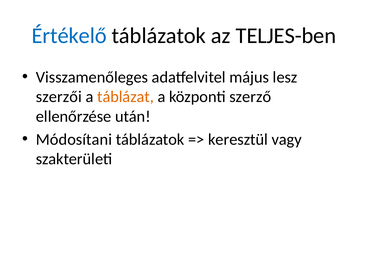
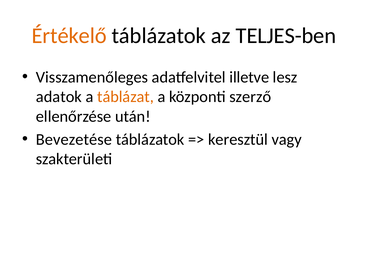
Értékelő colour: blue -> orange (69, 36)
május: május -> illetve (249, 77)
szerzői: szerzői -> adatok (59, 97)
Módosítani: Módosítani -> Bevezetése (74, 139)
